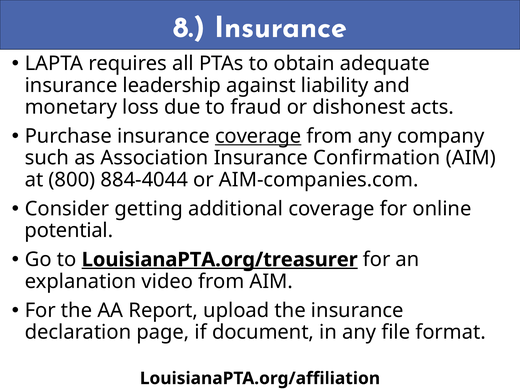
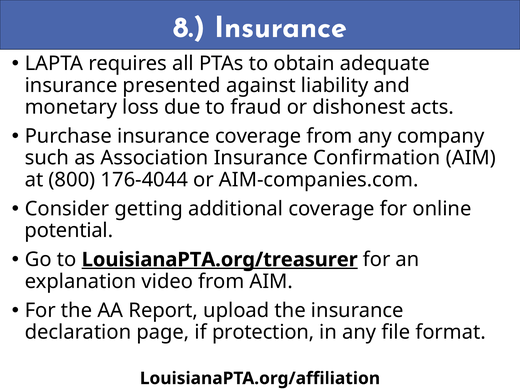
leadership: leadership -> presented (172, 85)
coverage underline: present -> none (258, 136)
884-4044: 884-4044 -> 176-4044 (144, 180)
document: document -> protection (263, 332)
